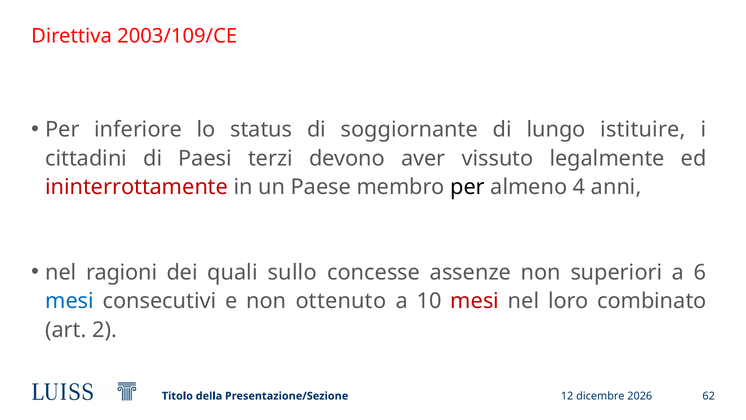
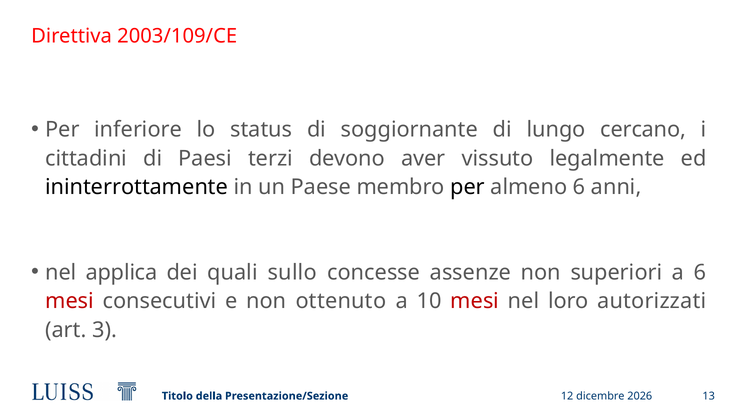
istituire: istituire -> cercano (643, 130)
ininterrottamente colour: red -> black (137, 187)
almeno 4: 4 -> 6 (579, 187)
ragioni: ragioni -> applica (122, 272)
mesi colour: blue -> red (69, 301)
combinato: combinato -> autorizzati (652, 301)
2: 2 -> 3 (104, 330)
62: 62 -> 13 (709, 396)
